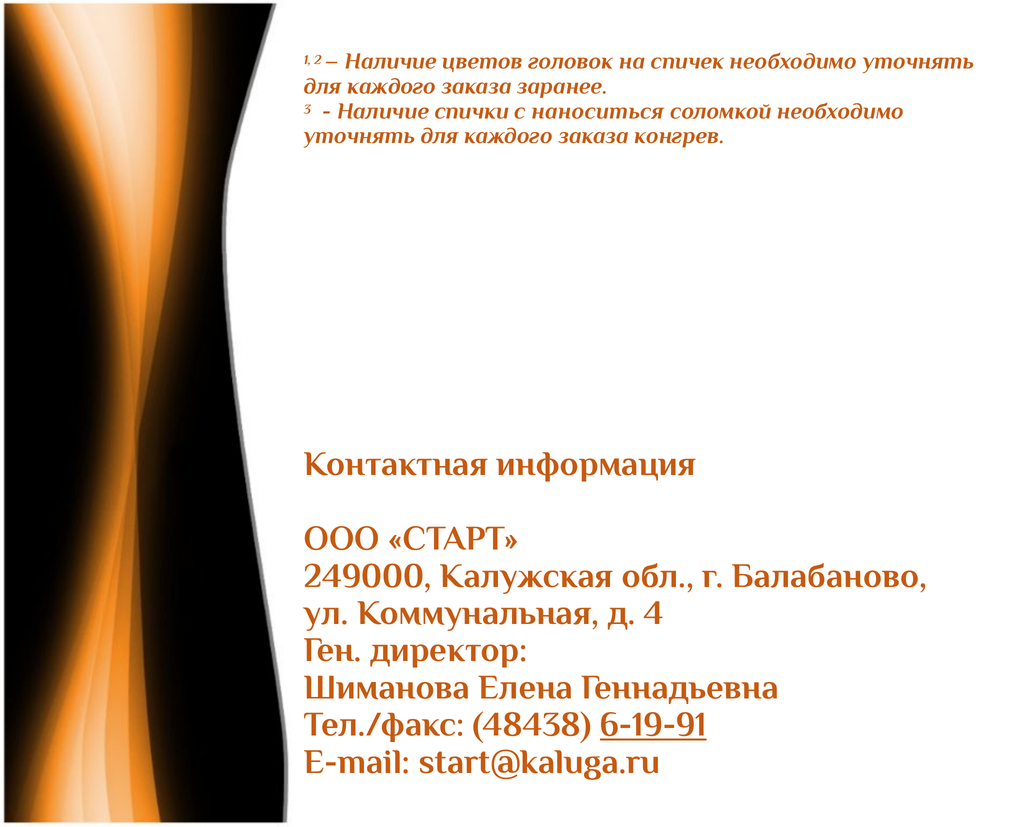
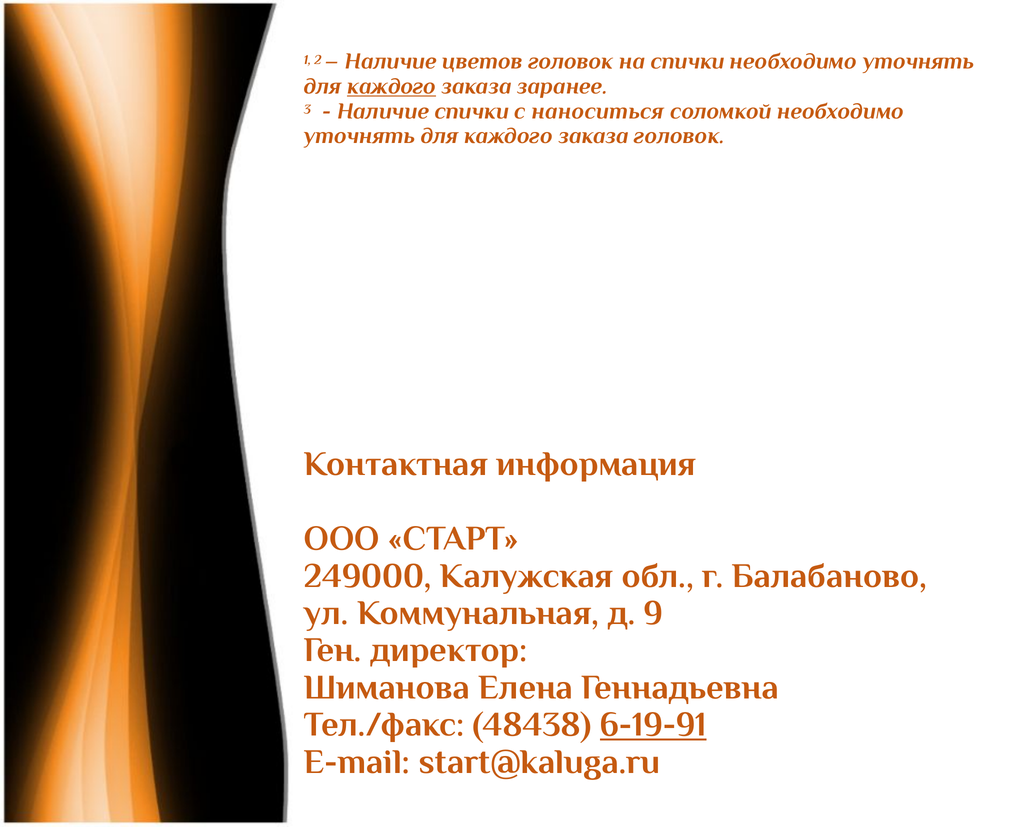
на спичек: спичек -> спички (688, 61)
каждого underline: none -> present (392, 86)
заказа конгрев: конгрев -> головок (680, 136)
4: 4 -> 9 (654, 612)
